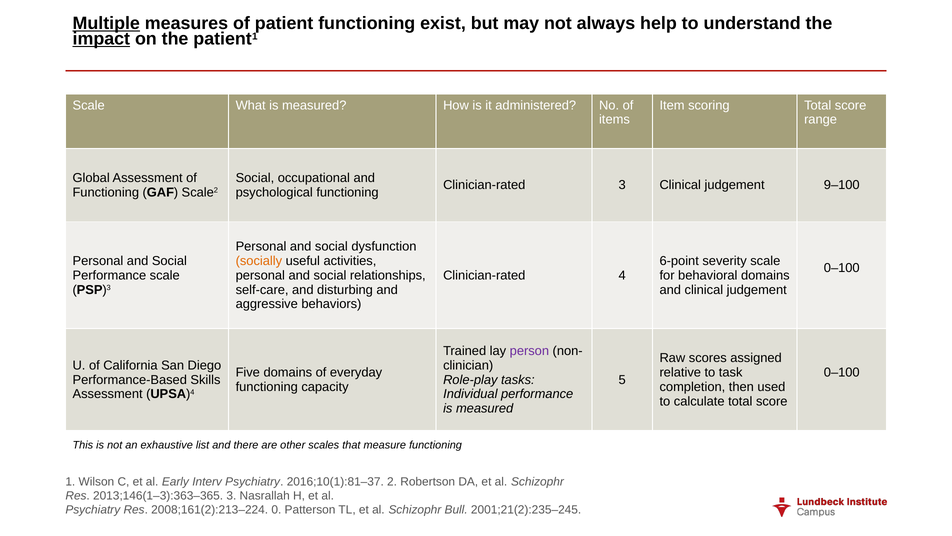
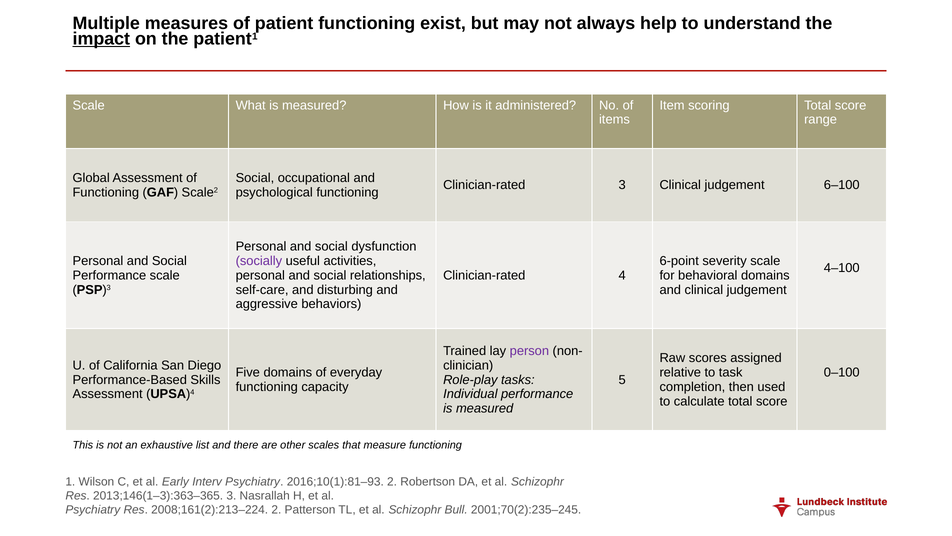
Multiple underline: present -> none (106, 23)
9–100: 9–100 -> 6–100 (842, 185)
socially colour: orange -> purple (259, 261)
0–100: 0–100 -> 4–100 (842, 268)
2016;10(1):81–37: 2016;10(1):81–37 -> 2016;10(1):81–93 (335, 481)
2008;161(2):213–224 0: 0 -> 2 (276, 509)
2001;21(2):235–245: 2001;21(2):235–245 -> 2001;70(2):235–245 (526, 509)
